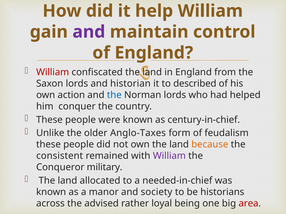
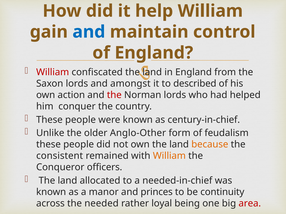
and colour: purple -> blue (89, 32)
historian: historian -> amongst (130, 84)
the colour: blue -> red (114, 95)
Anglo-Taxes: Anglo-Taxes -> Anglo-Other (138, 133)
William colour: purple -> orange (169, 156)
military: military -> officers (105, 168)
society: society -> princes (157, 192)
historians: historians -> continuity (222, 192)
advised: advised -> needed (102, 204)
